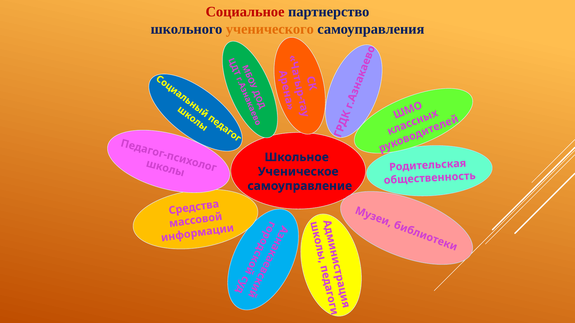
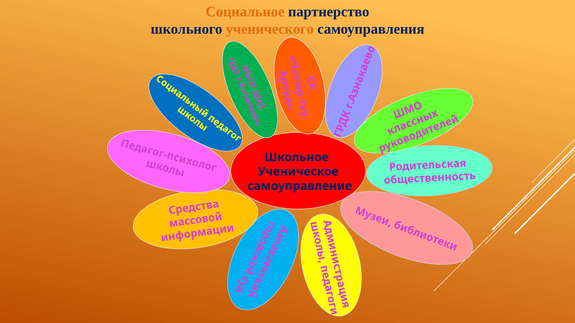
Социальное colour: red -> orange (245, 12)
